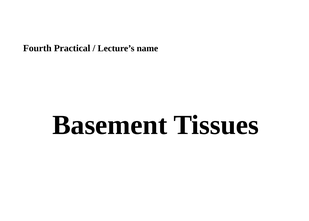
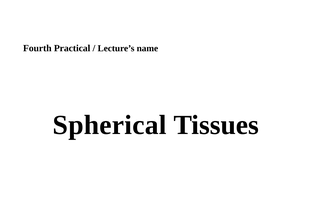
Basement: Basement -> Spherical (110, 125)
